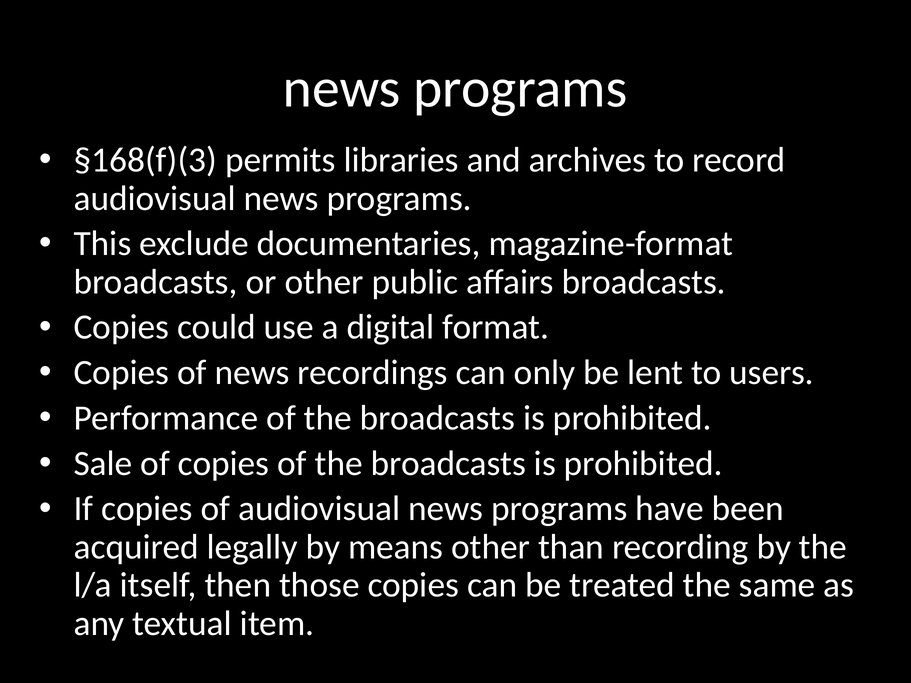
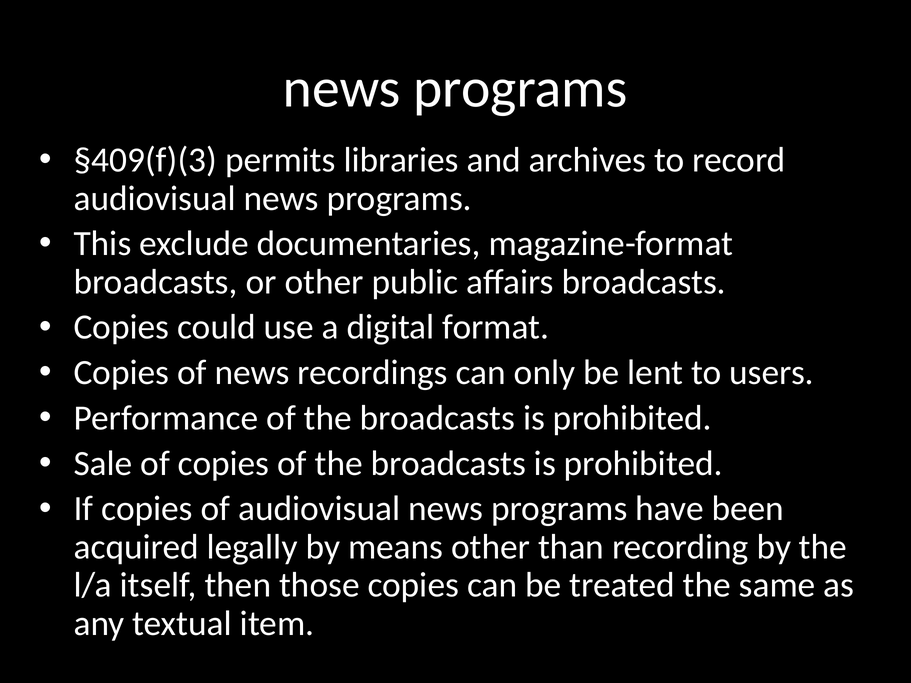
§168(f)(3: §168(f)(3 -> §409(f)(3 (145, 160)
